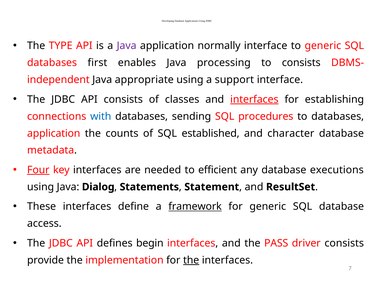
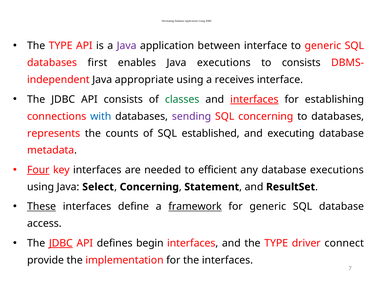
normally: normally -> between (219, 46)
Java processing: processing -> executions (224, 63)
support: support -> receives (234, 80)
classes colour: black -> green (182, 99)
sending colour: black -> purple (191, 116)
SQL procedures: procedures -> concerning (266, 116)
application: application -> represents (54, 133)
character: character -> executing (291, 133)
Dialog: Dialog -> Select (98, 187)
Statements: Statements -> Concerning (149, 187)
These underline: none -> present (42, 206)
JDBC underline: none -> present (61, 243)
and the PASS: PASS -> TYPE (276, 243)
driver consists: consists -> connect (344, 243)
the underline: present -> none (191, 260)
